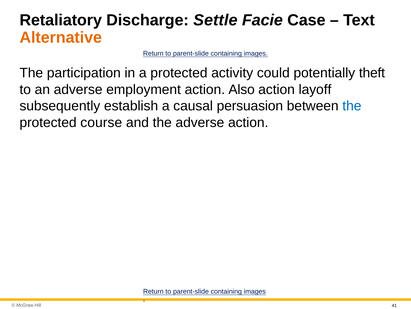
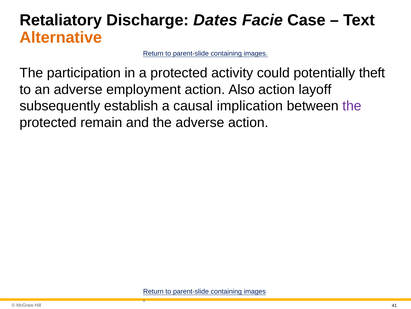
Settle: Settle -> Dates (215, 20)
persuasion: persuasion -> implication (250, 106)
the colour: blue -> purple (352, 106)
course: course -> remain (101, 122)
